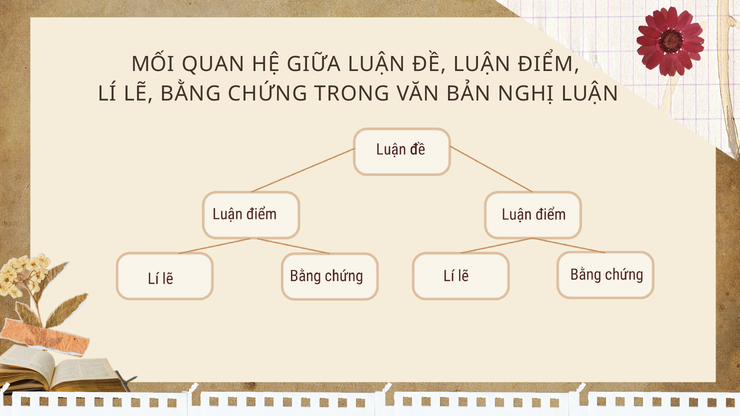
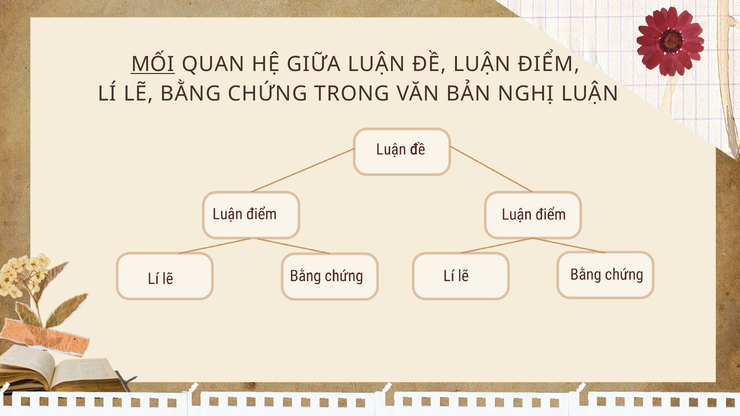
MỐI underline: none -> present (153, 65)
